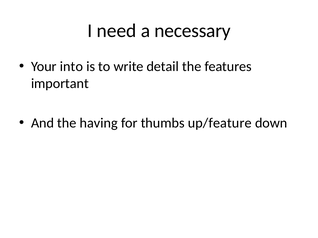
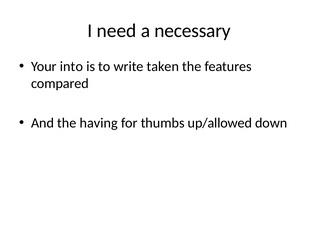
detail: detail -> taken (163, 67)
important: important -> compared (60, 84)
up/feature: up/feature -> up/allowed (220, 123)
